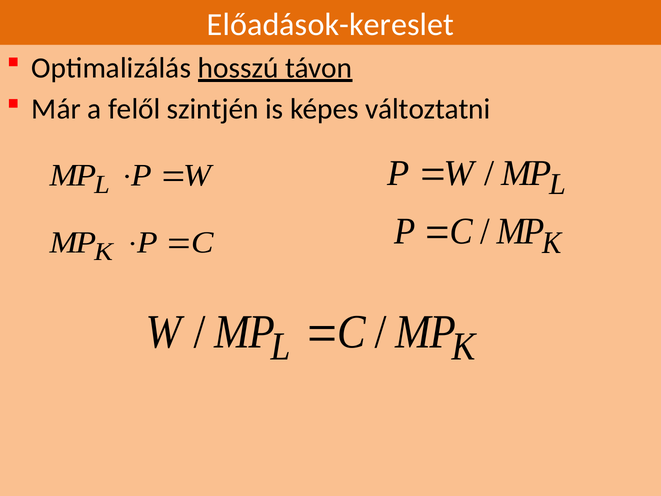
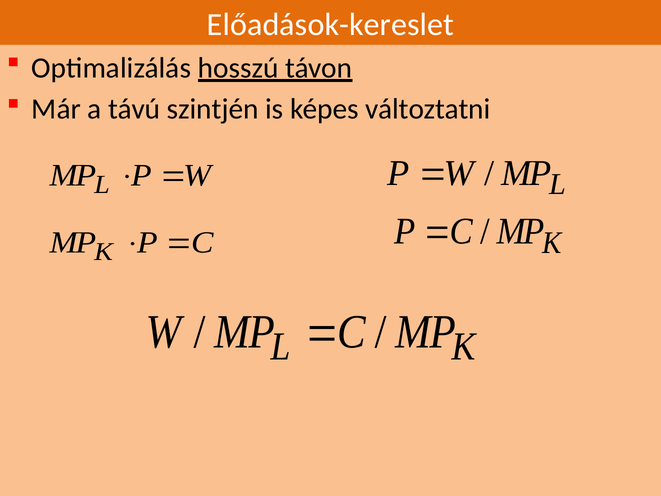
felől: felől -> távú (134, 109)
